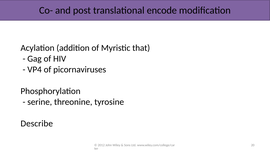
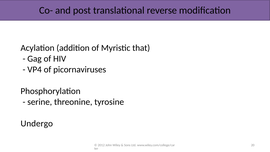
encode: encode -> reverse (162, 10)
Describe: Describe -> Undergo (37, 123)
